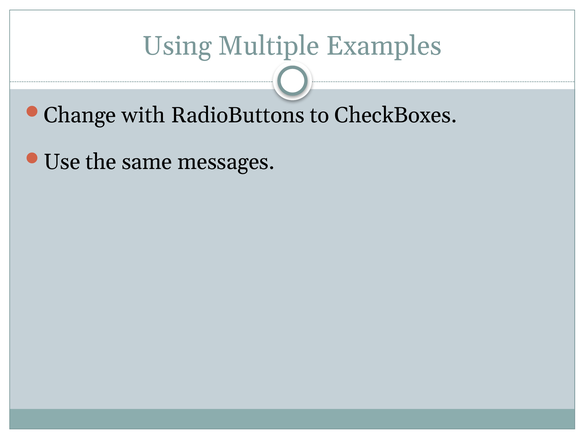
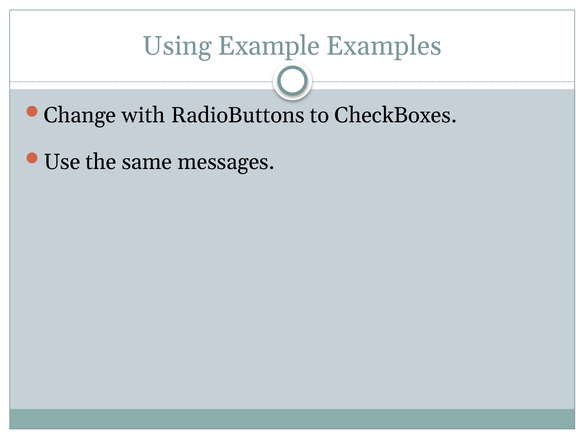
Multiple: Multiple -> Example (269, 46)
